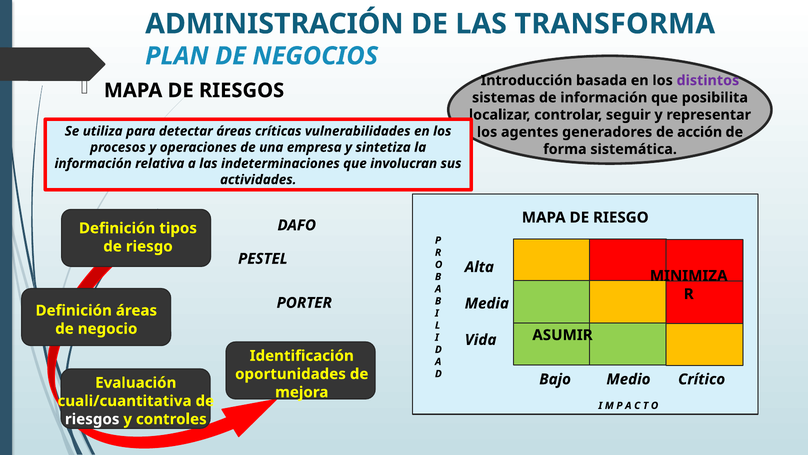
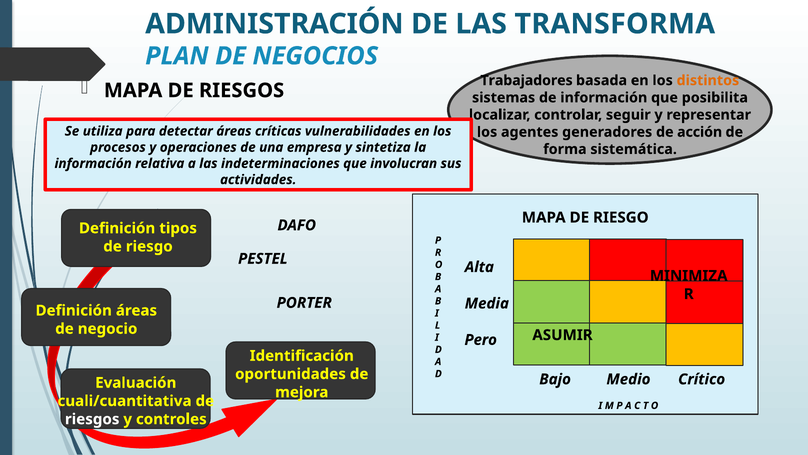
Introducción: Introducción -> Trabajadores (527, 80)
distintos colour: purple -> orange (708, 80)
Vida: Vida -> Pero (481, 340)
